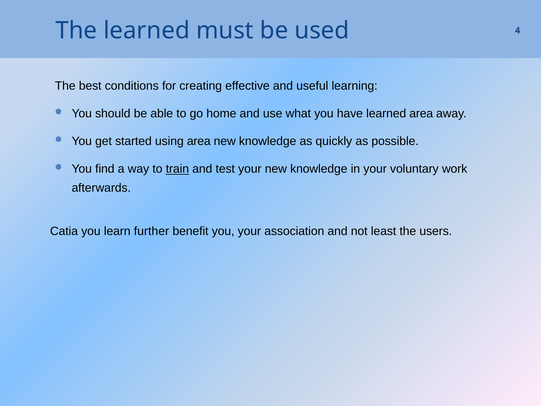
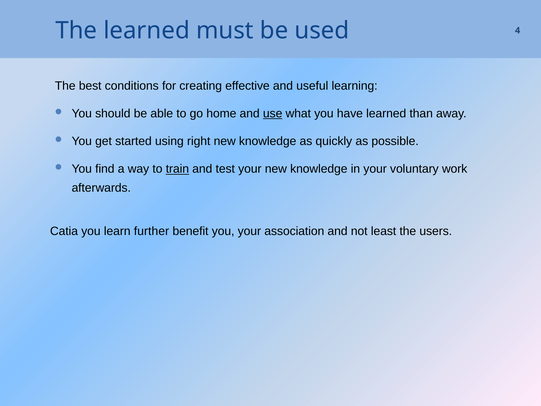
use underline: none -> present (273, 114)
learned area: area -> than (421, 114)
using area: area -> right (199, 141)
